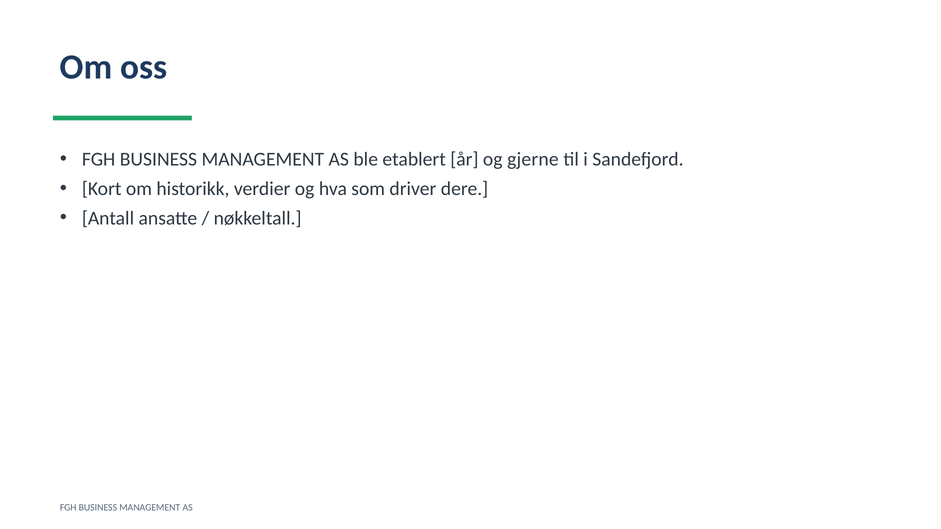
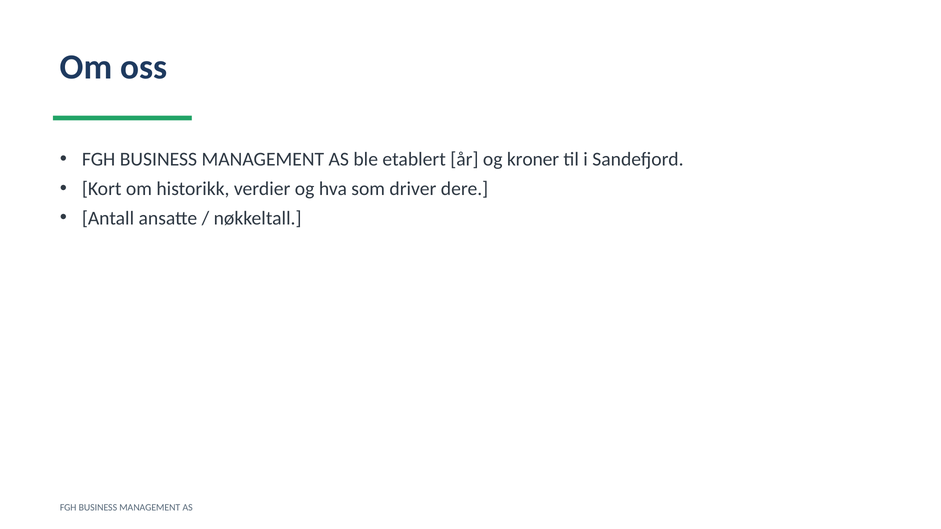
gjerne: gjerne -> kroner (533, 159)
